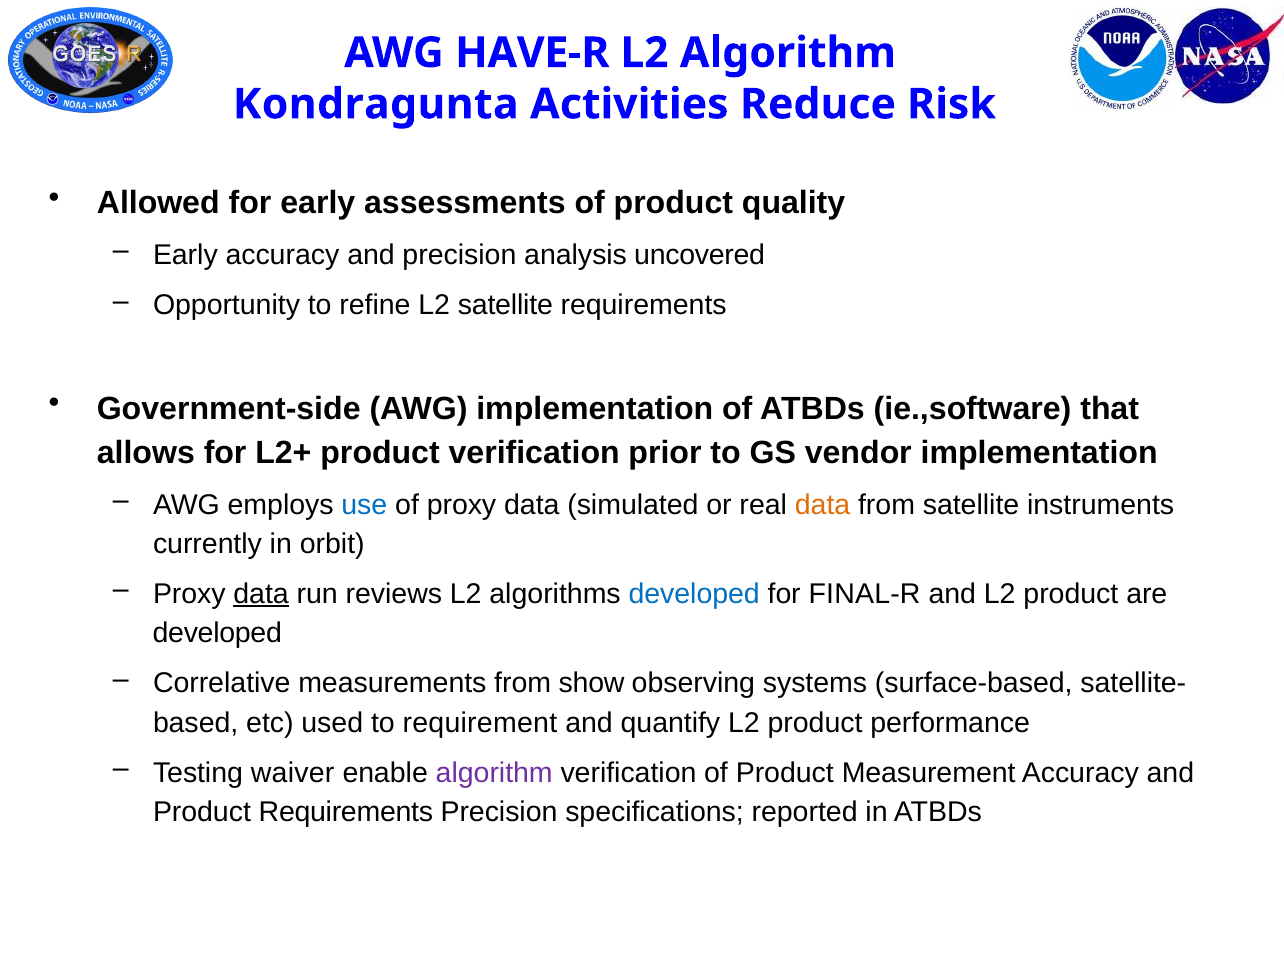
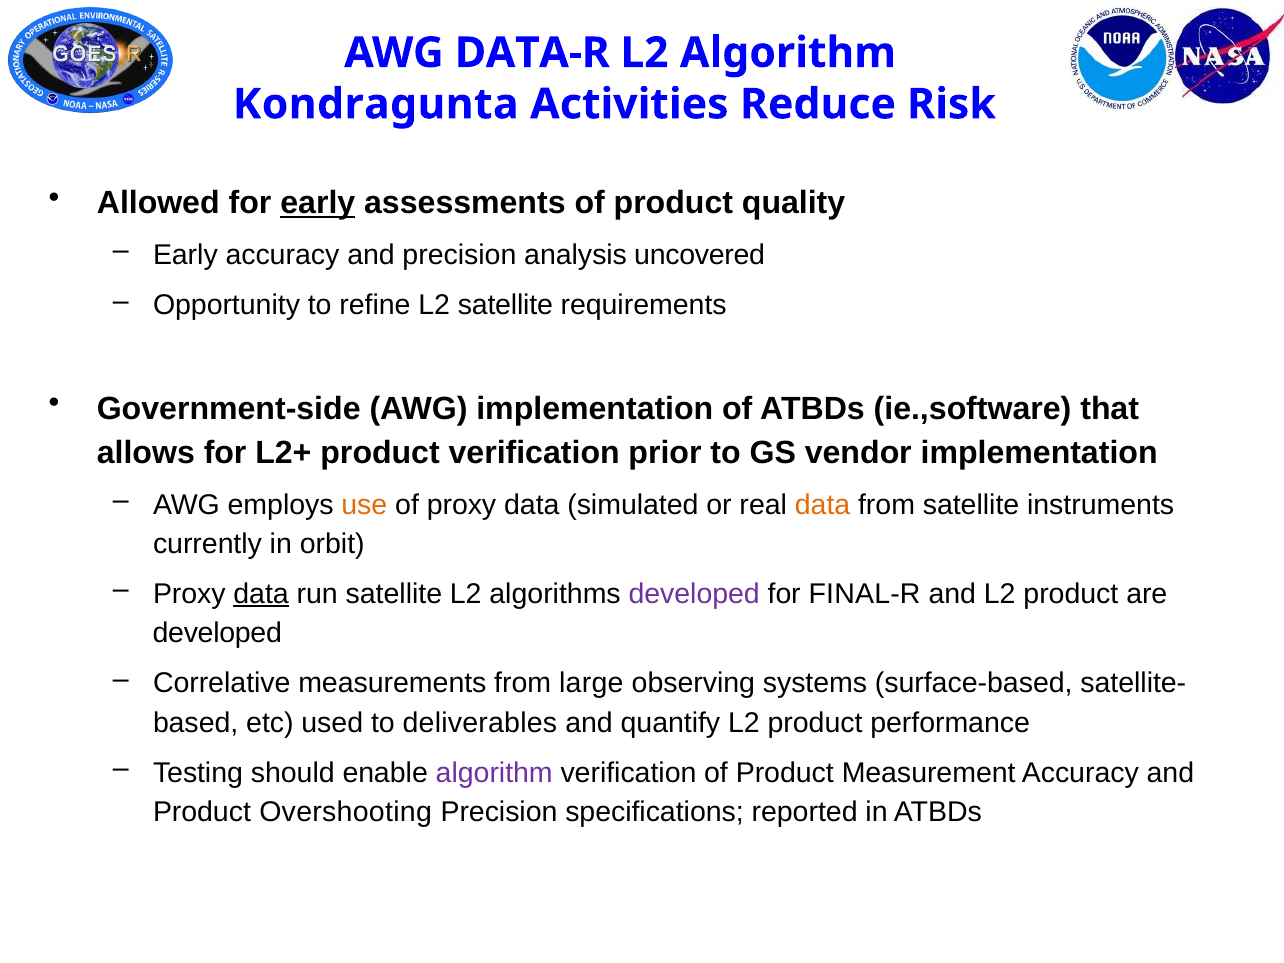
HAVE-R: HAVE-R -> DATA-R (532, 53)
early underline: none -> present (318, 203)
use colour: blue -> orange (364, 505)
run reviews: reviews -> satellite (394, 594)
developed colour: blue -> purple (694, 594)
show: show -> large (591, 683)
requirement: requirement -> deliverables (480, 723)
waiver: waiver -> should (293, 773)
Product Requirements: Requirements -> Overshooting (346, 812)
